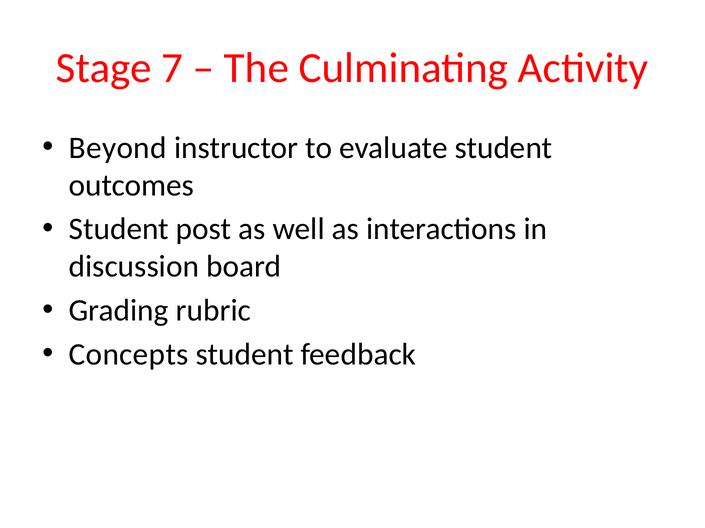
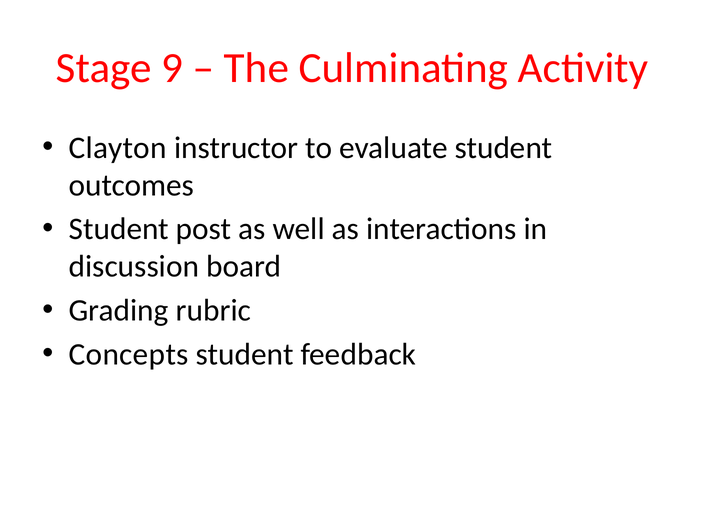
7: 7 -> 9 (172, 68)
Beyond: Beyond -> Clayton (118, 148)
